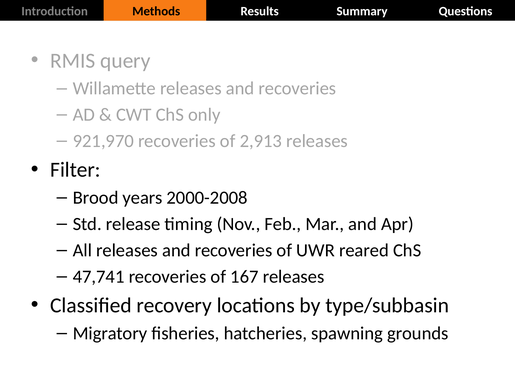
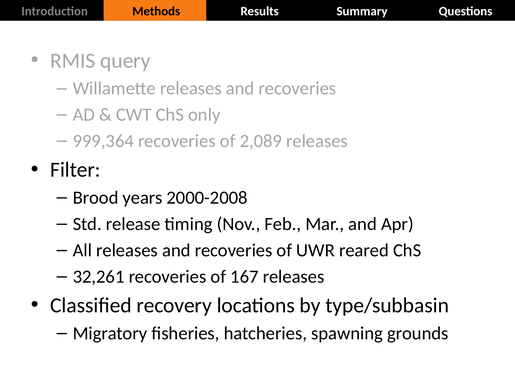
921,970: 921,970 -> 999,364 (103, 141)
2,913: 2,913 -> 2,089 (261, 141)
47,741: 47,741 -> 32,261 (99, 277)
